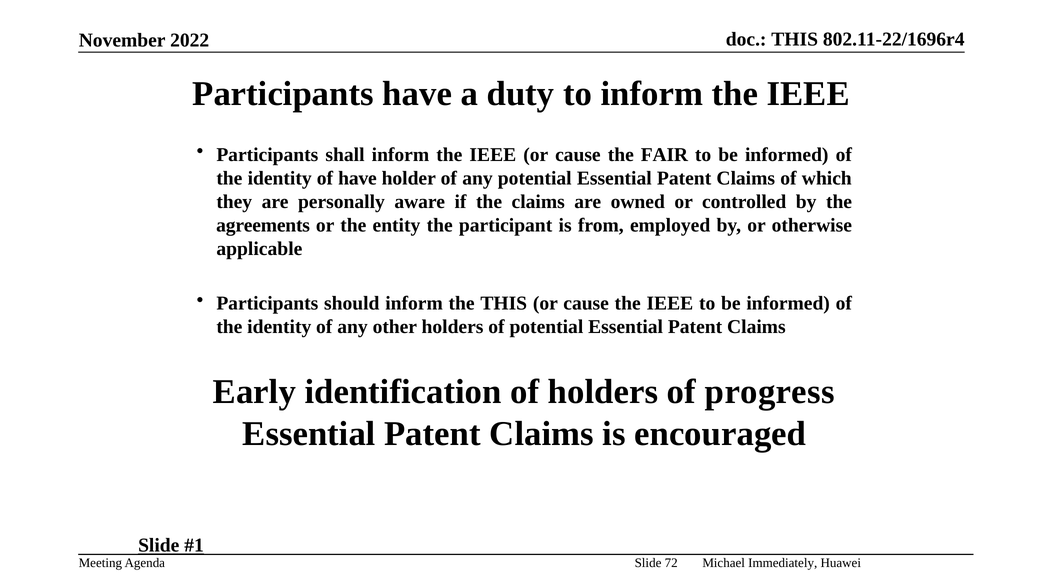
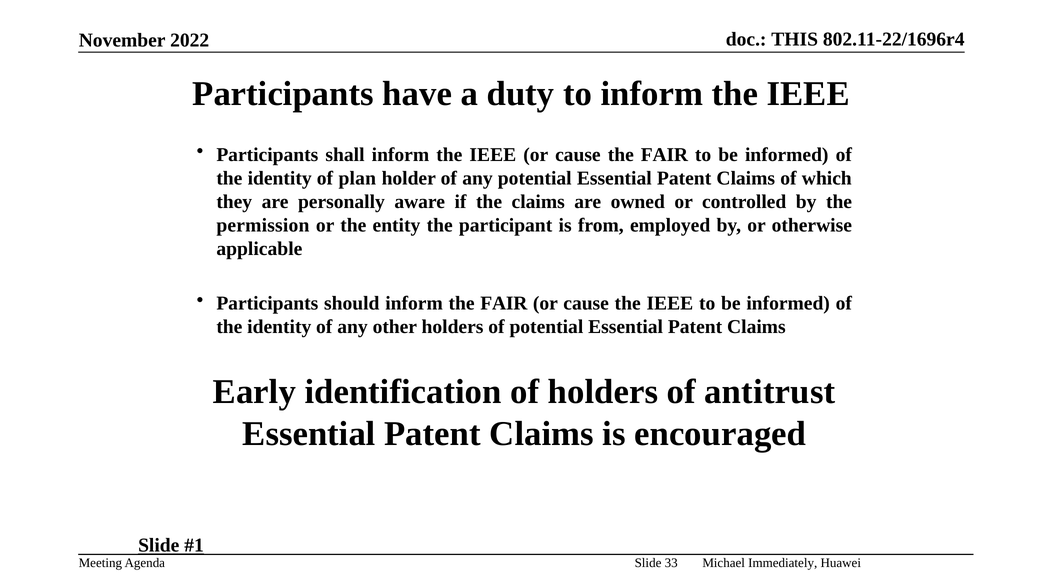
of have: have -> plan (357, 178)
agreements: agreements -> permission (263, 225)
inform the THIS: THIS -> FAIR (504, 303)
progress: progress -> antitrust (770, 392)
72: 72 -> 33 (671, 563)
